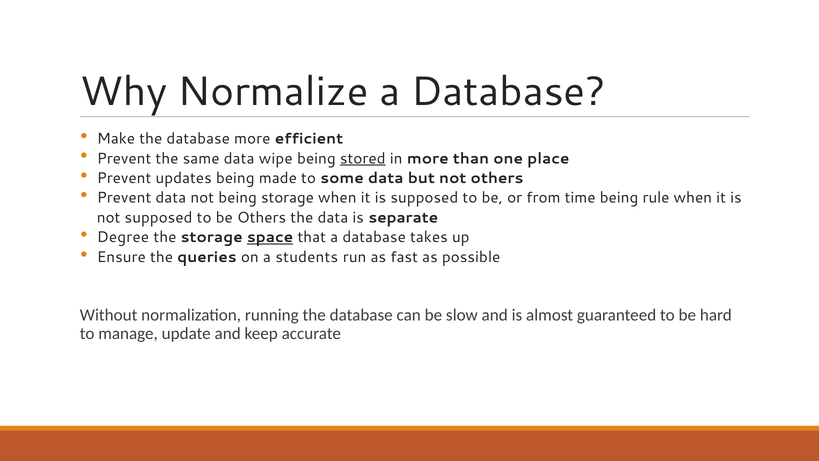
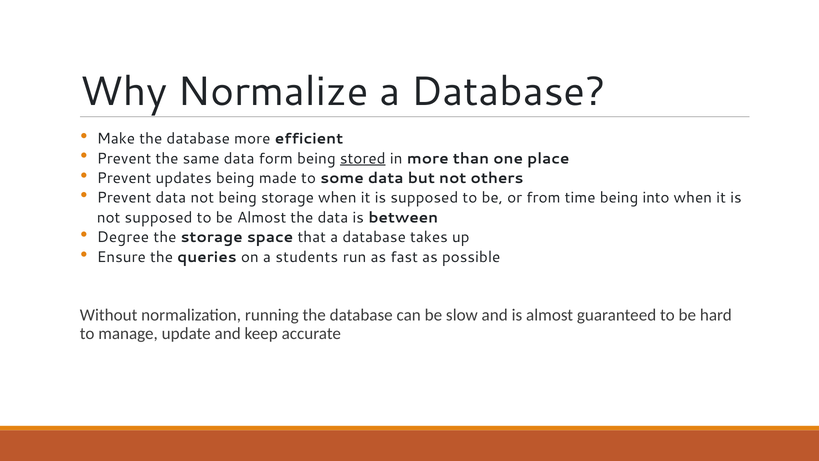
wipe: wipe -> form (276, 158)
rule: rule -> into (656, 198)
be Others: Others -> Almost (262, 217)
separate: separate -> between (403, 217)
space underline: present -> none (270, 237)
